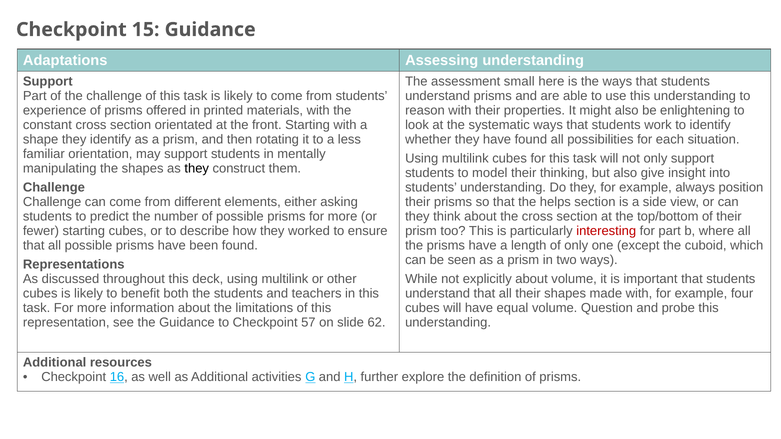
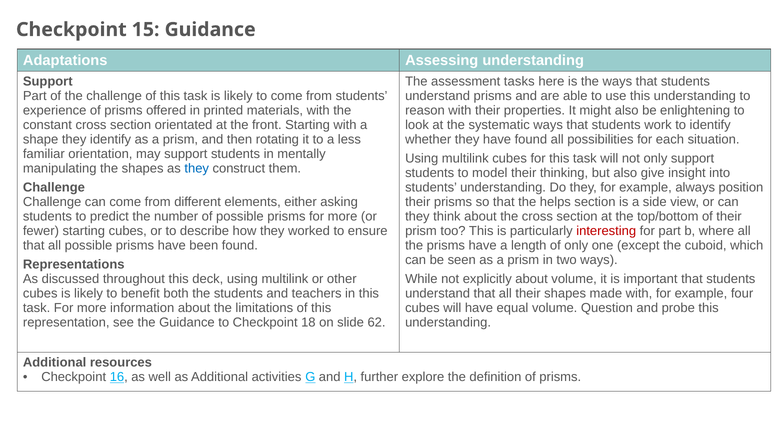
small: small -> tasks (519, 82)
they colour: black -> blue (197, 168)
57: 57 -> 18 (308, 323)
